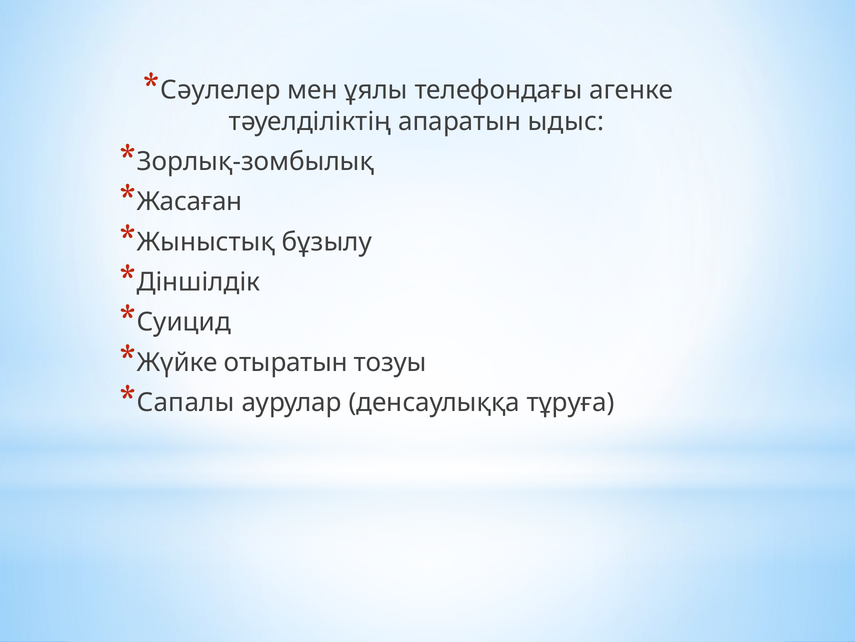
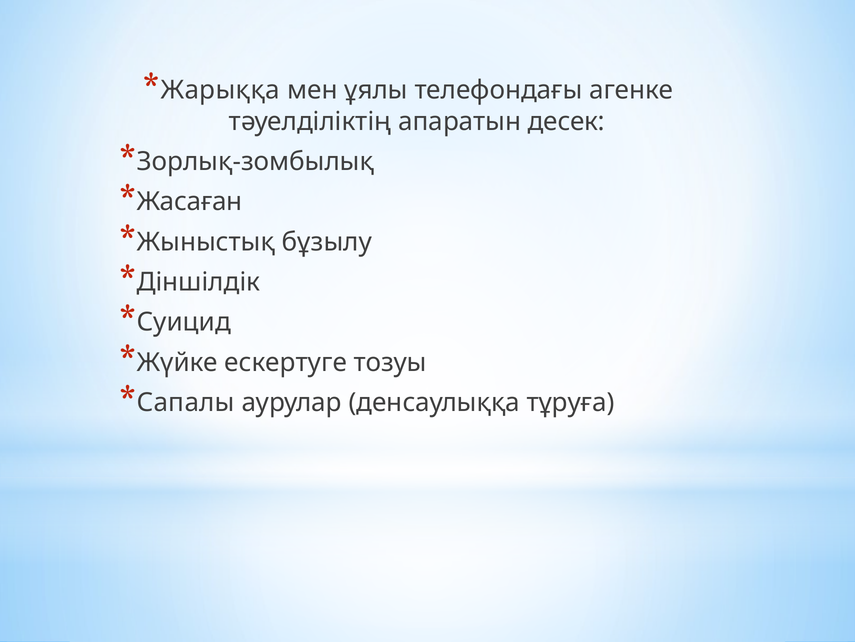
Сәулелер: Сәулелер -> Жарыққа (220, 90)
ыдыс: ыдыс -> десек (566, 121)
отыратын: отыратын -> ескертуге (286, 362)
